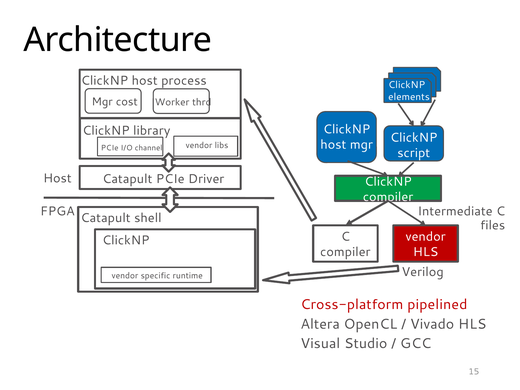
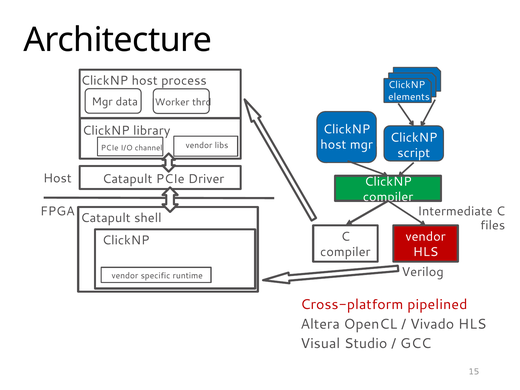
cost: cost -> data (127, 102)
